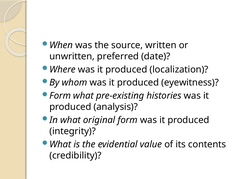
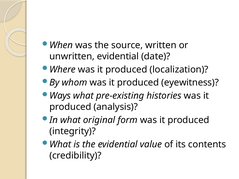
unwritten preferred: preferred -> evidential (118, 56)
Form: Form -> Ways (60, 96)
